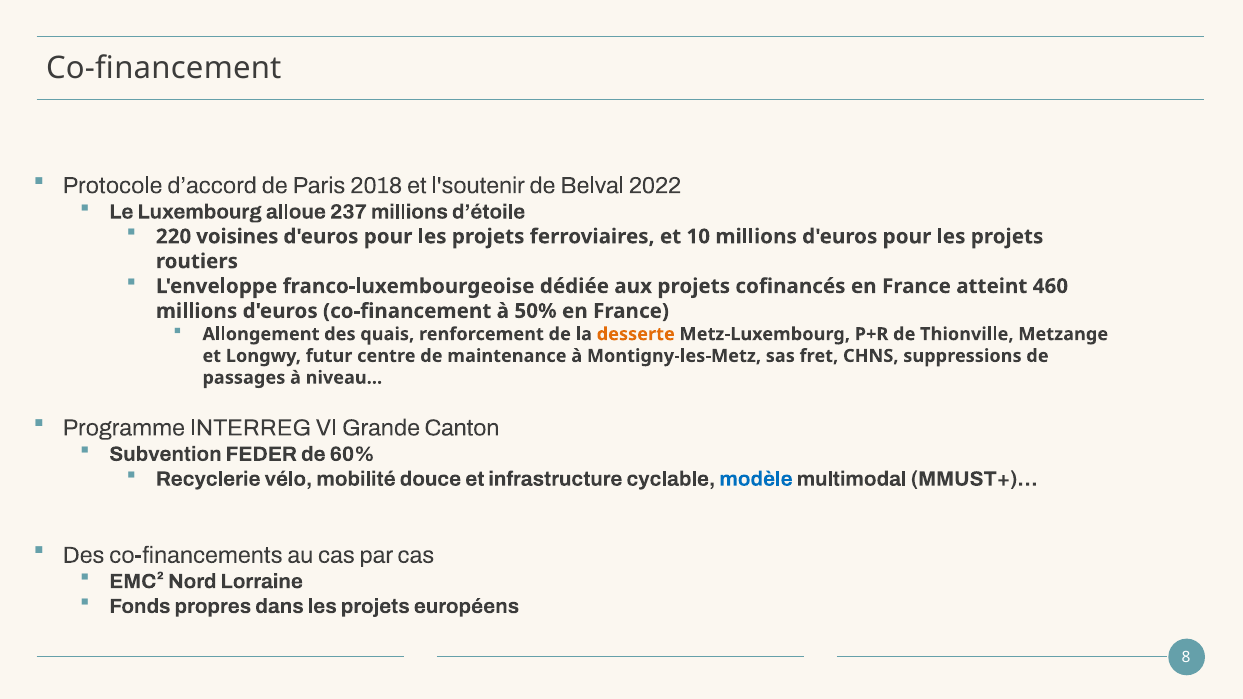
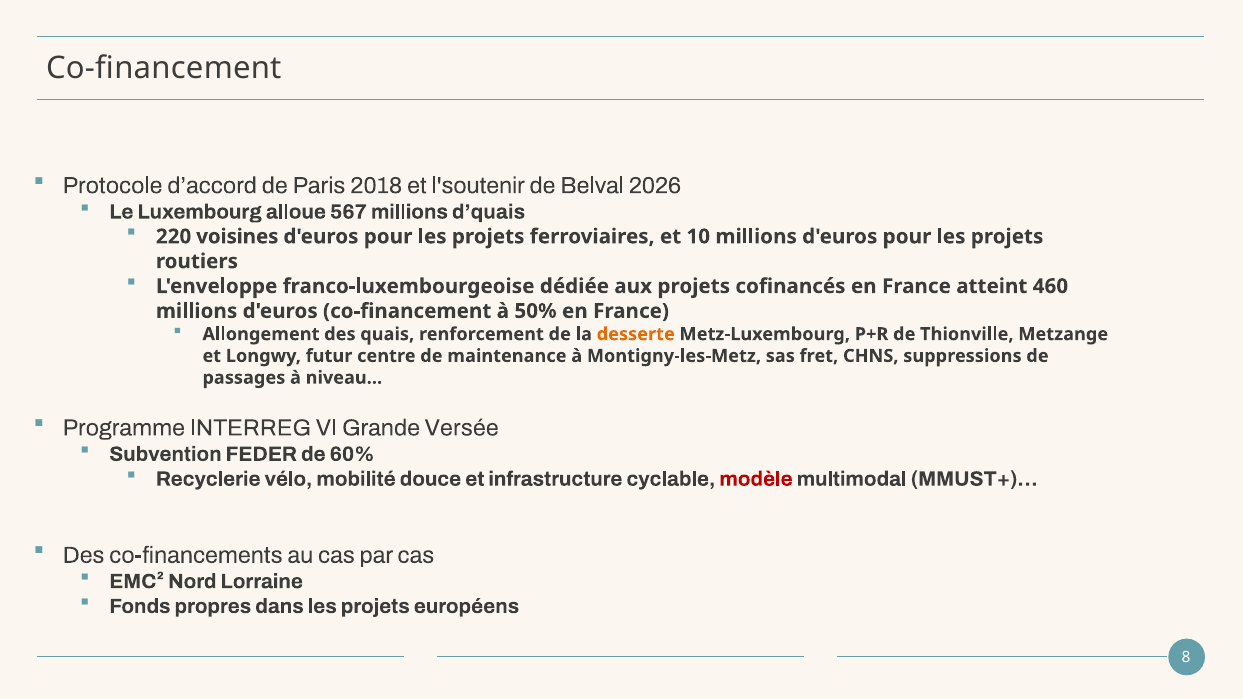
2022: 2022 -> 2026 (655, 186)
237: 237 -> 567 (348, 212)
d’étoile: d’étoile -> d’quais (489, 212)
Canton: Canton -> Versée (462, 428)
modèle colour: blue -> red (756, 479)
